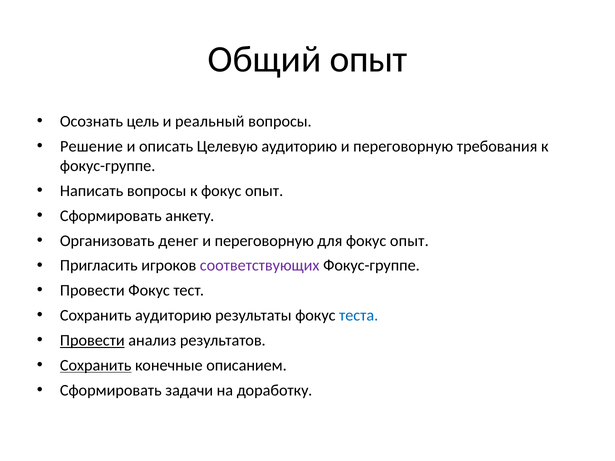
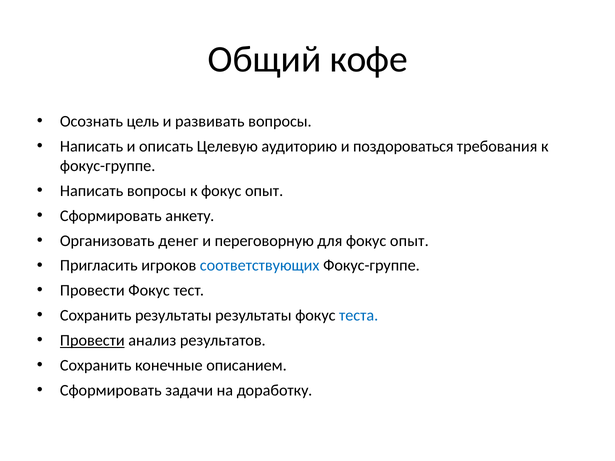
Общий опыт: опыт -> кофе (369, 60)
реальный: реальный -> развивать (210, 122)
Решение: Решение -> Написать (92, 147)
аудиторию и переговорную: переговорную -> поздороваться (403, 147)
соответствующих colour: purple -> blue (260, 266)
Сохранить аудиторию: аудиторию -> результаты (173, 316)
Сохранить underline: present -> none (96, 365)
